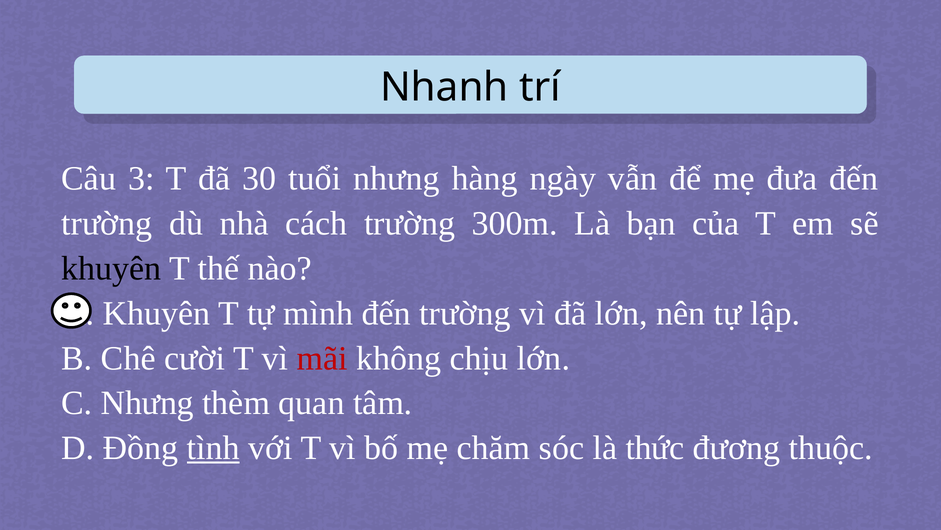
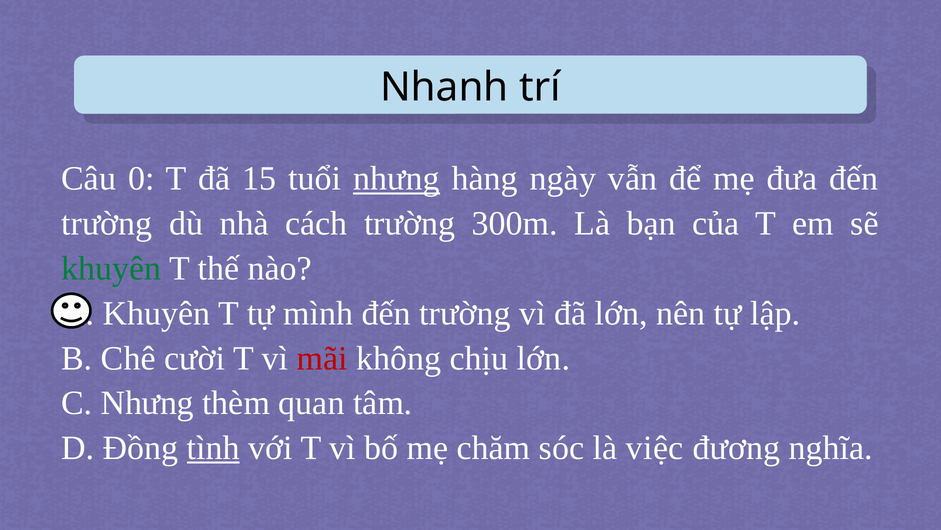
3: 3 -> 0 (141, 179)
30: 30 -> 15 (259, 179)
nhưng underline: none -> present (396, 179)
khuyên colour: black -> green (111, 268)
thức: thức -> việc (655, 448)
thuộc: thuộc -> nghĩa (831, 448)
